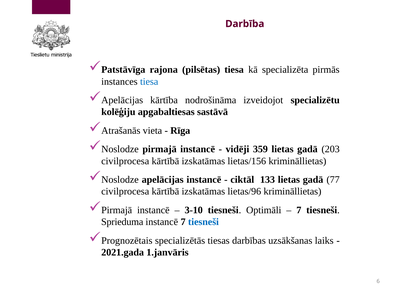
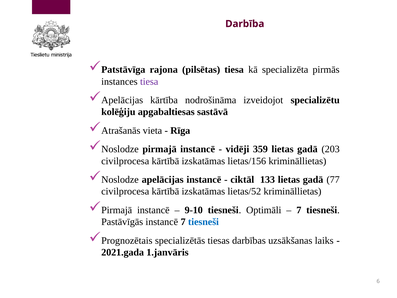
tiesa colour: blue -> purple (149, 81)
lietas/96: lietas/96 -> lietas/52 (244, 191)
3-10: 3-10 -> 9-10 (194, 210)
Sprieduma: Sprieduma -> Pastāvīgās (122, 222)
